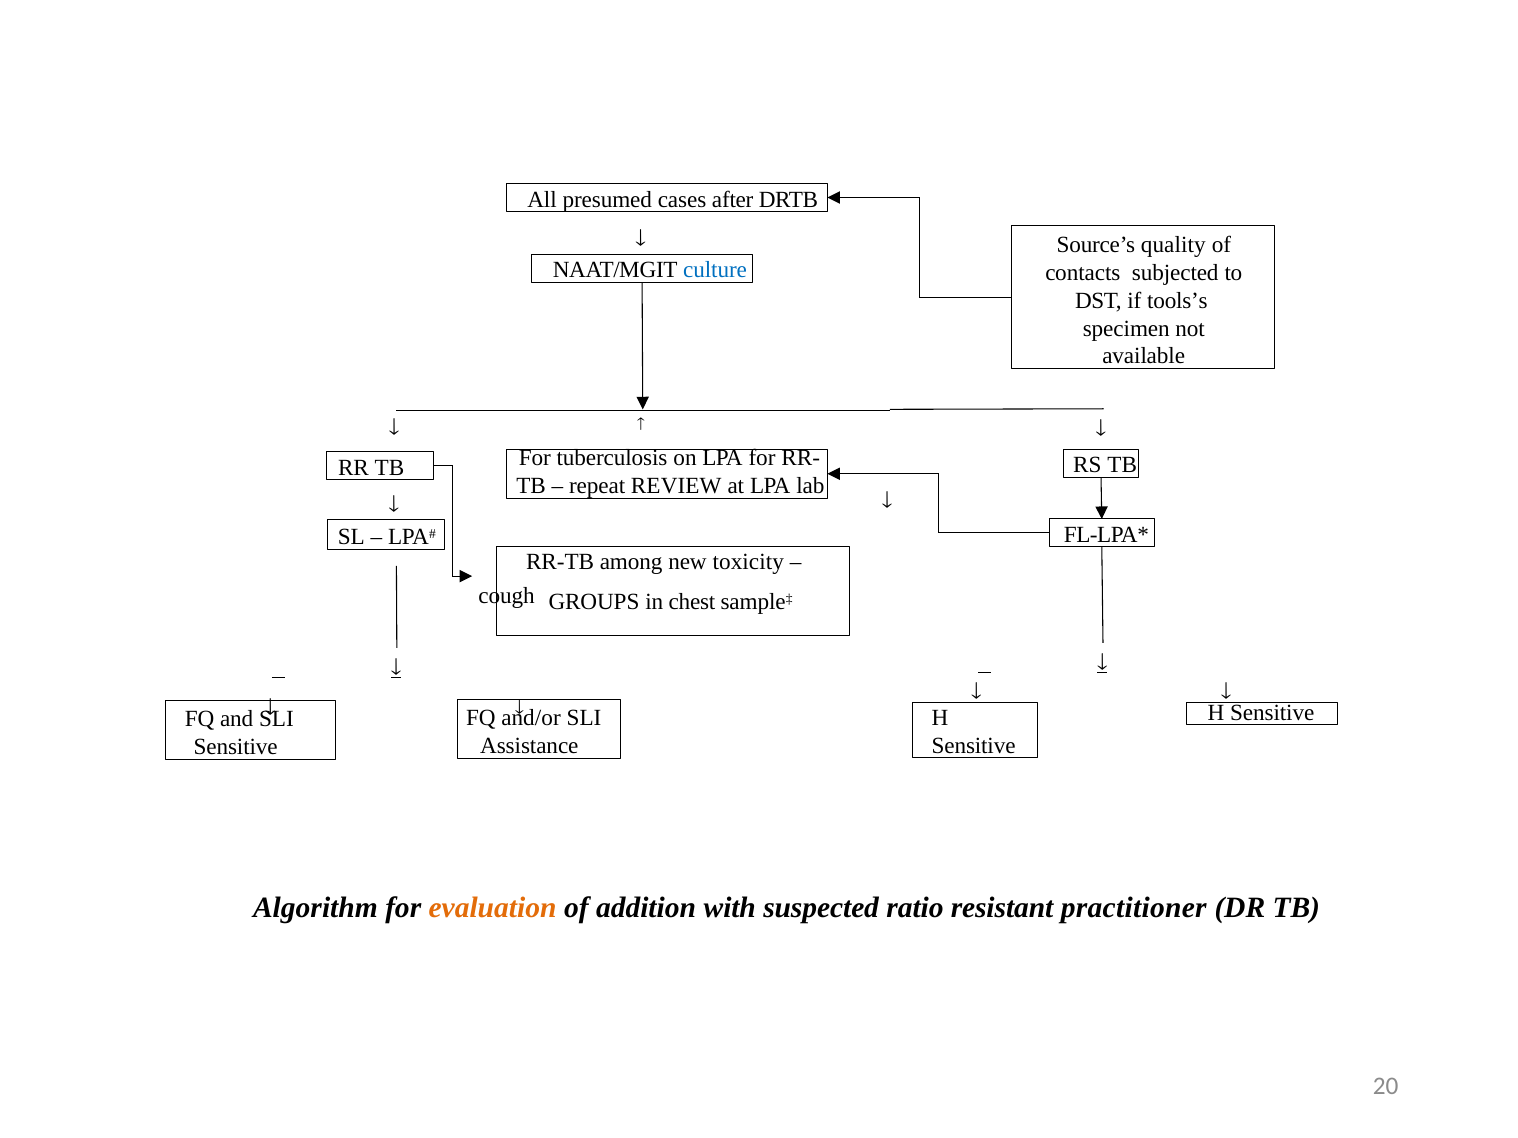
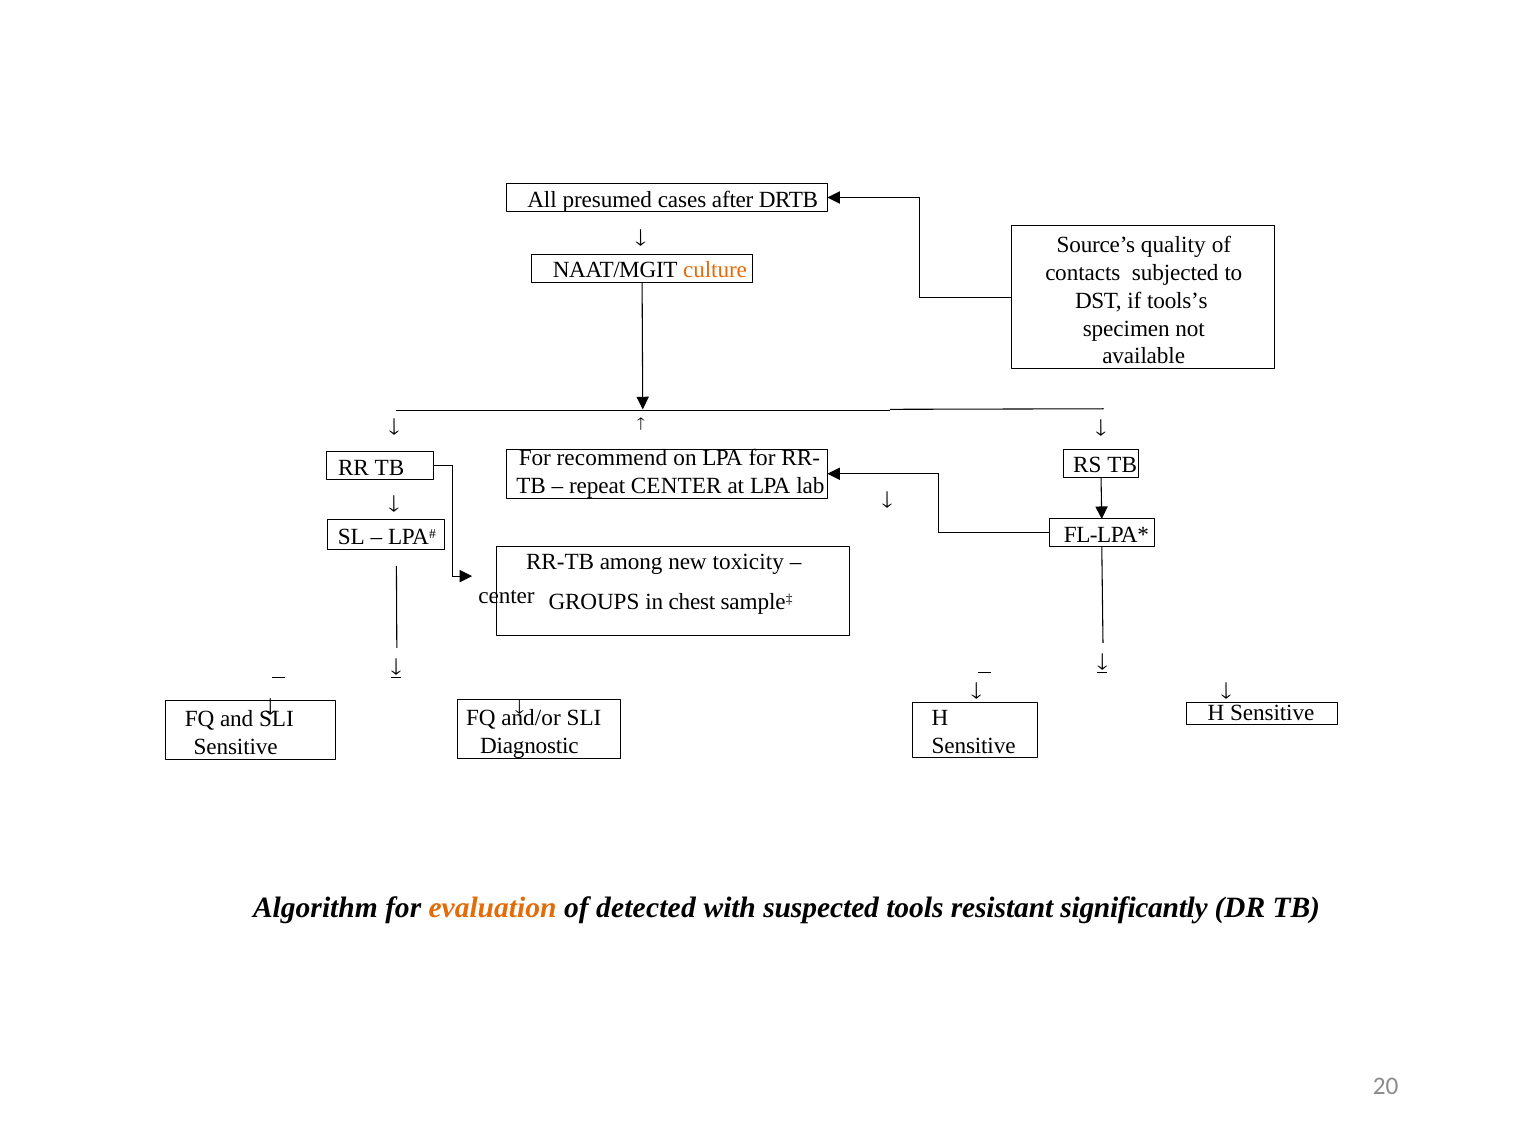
culture colour: blue -> orange (715, 270)
tuberculosis: tuberculosis -> recommend (612, 458)
repeat REVIEW: REVIEW -> CENTER (676, 486)
cough: cough -> center (507, 596)
Assistance: Assistance -> Diagnostic (529, 746)
addition: addition -> detected (646, 908)
ratio: ratio -> tools (915, 908)
practitioner: practitioner -> significantly (1134, 908)
